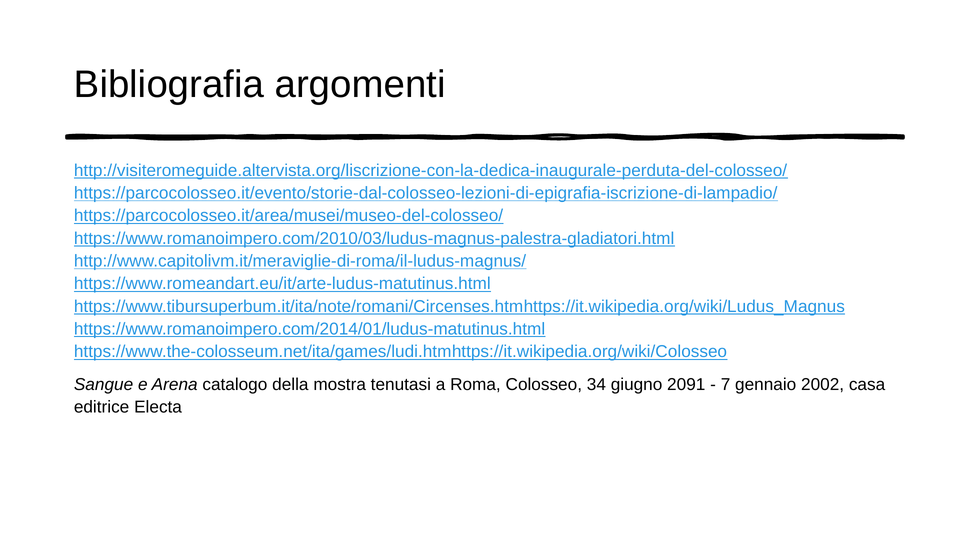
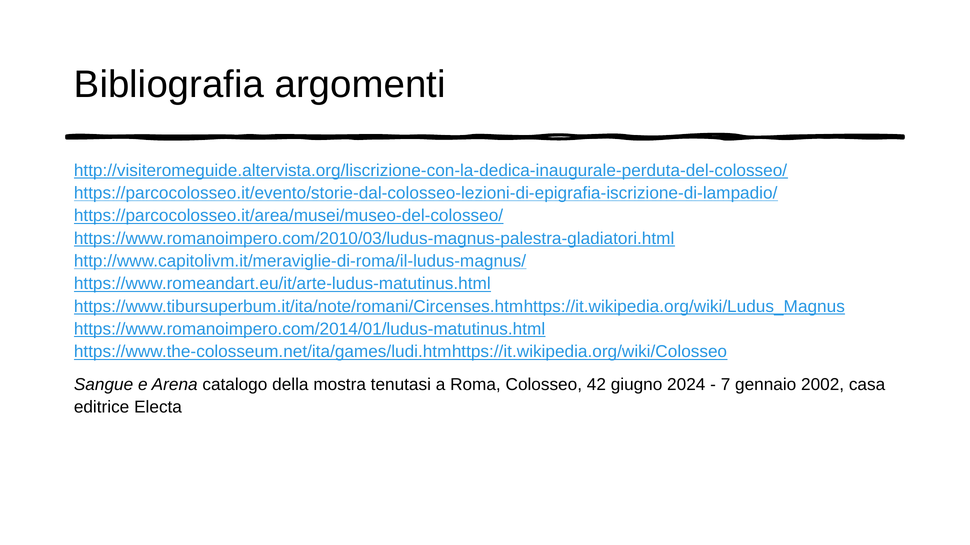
34: 34 -> 42 (596, 385)
2091: 2091 -> 2024 (686, 385)
